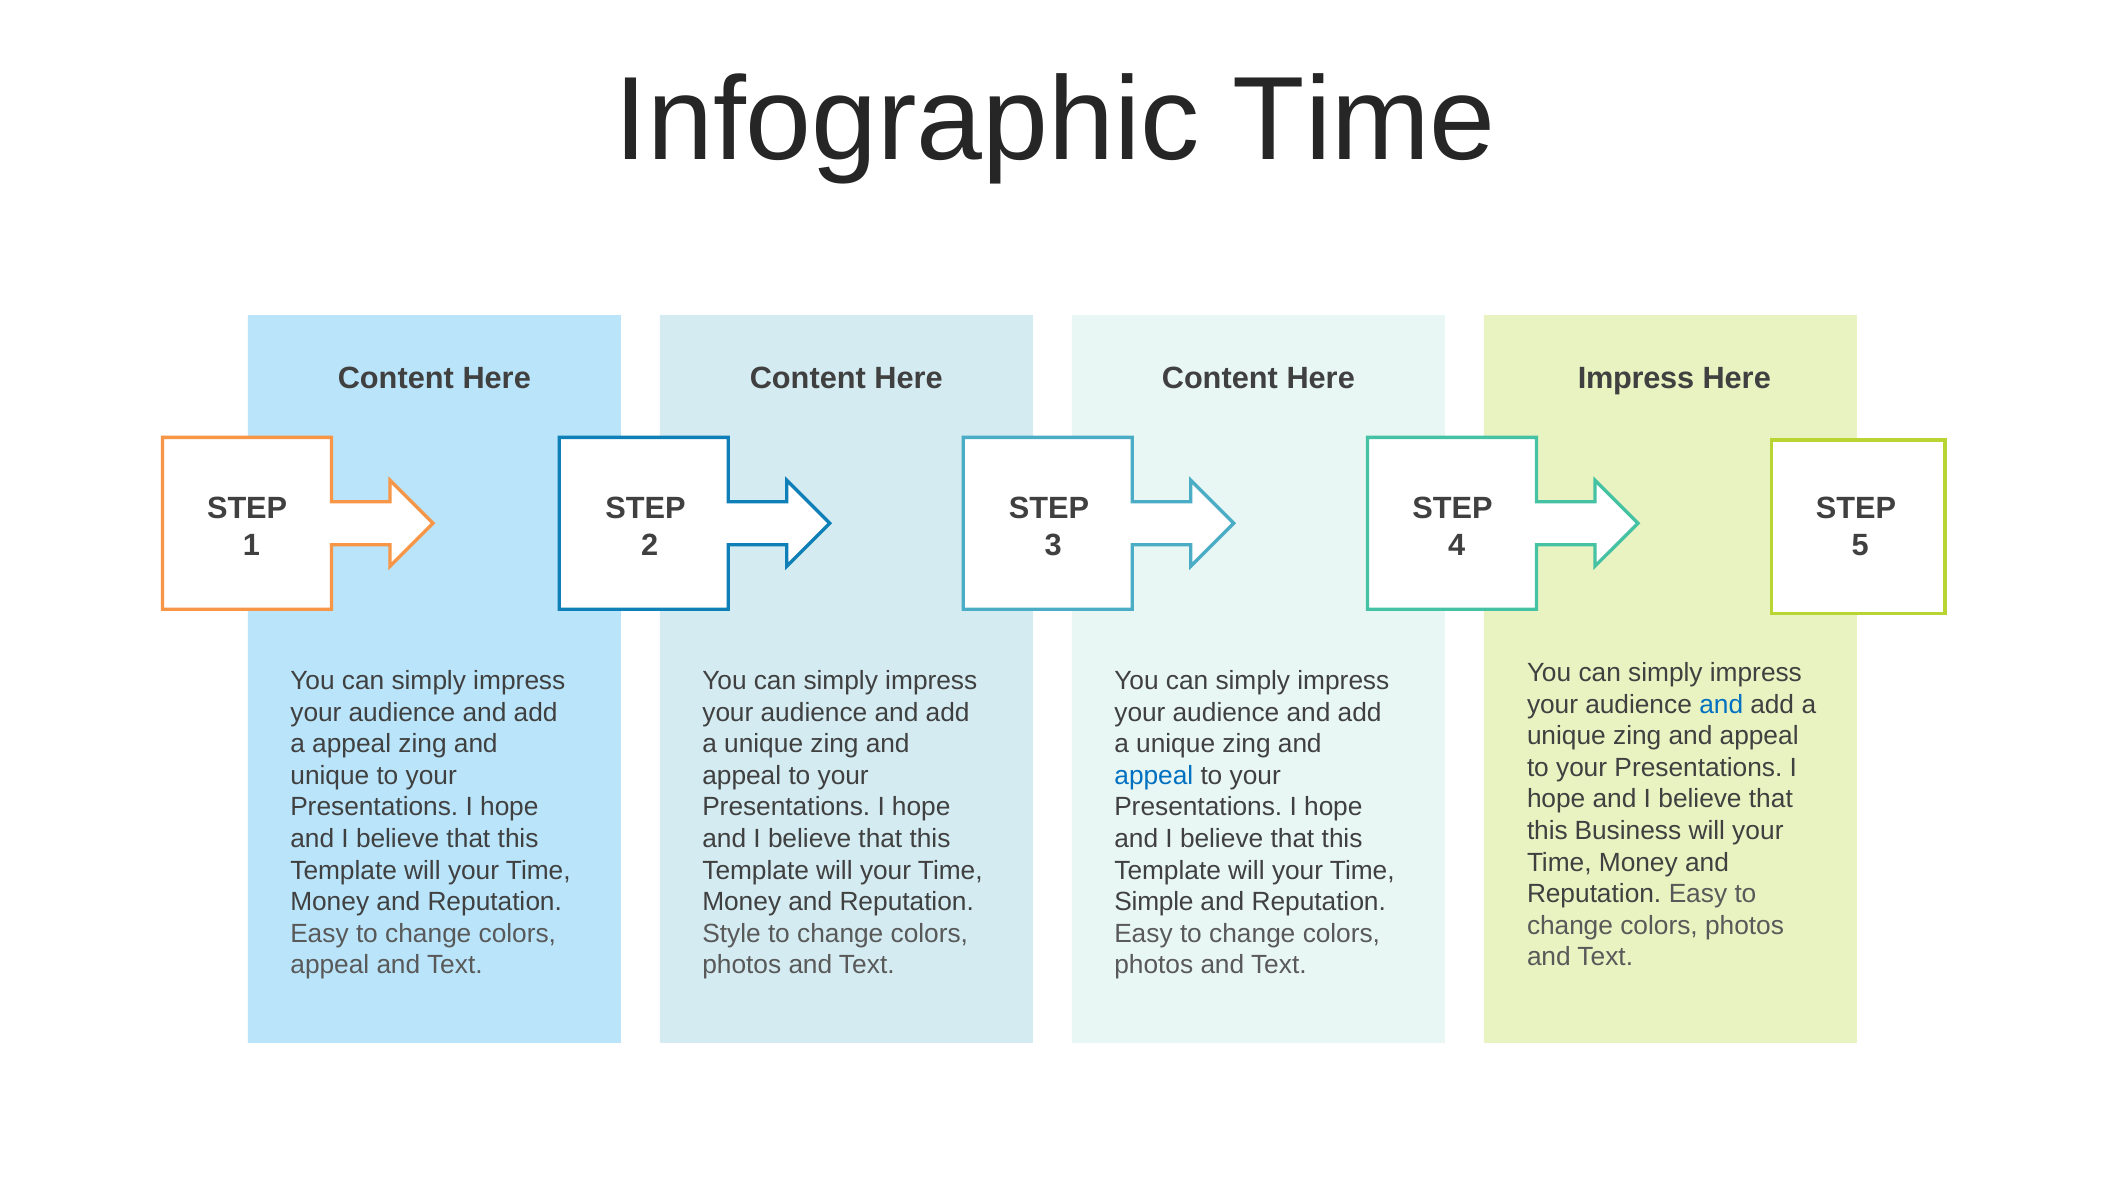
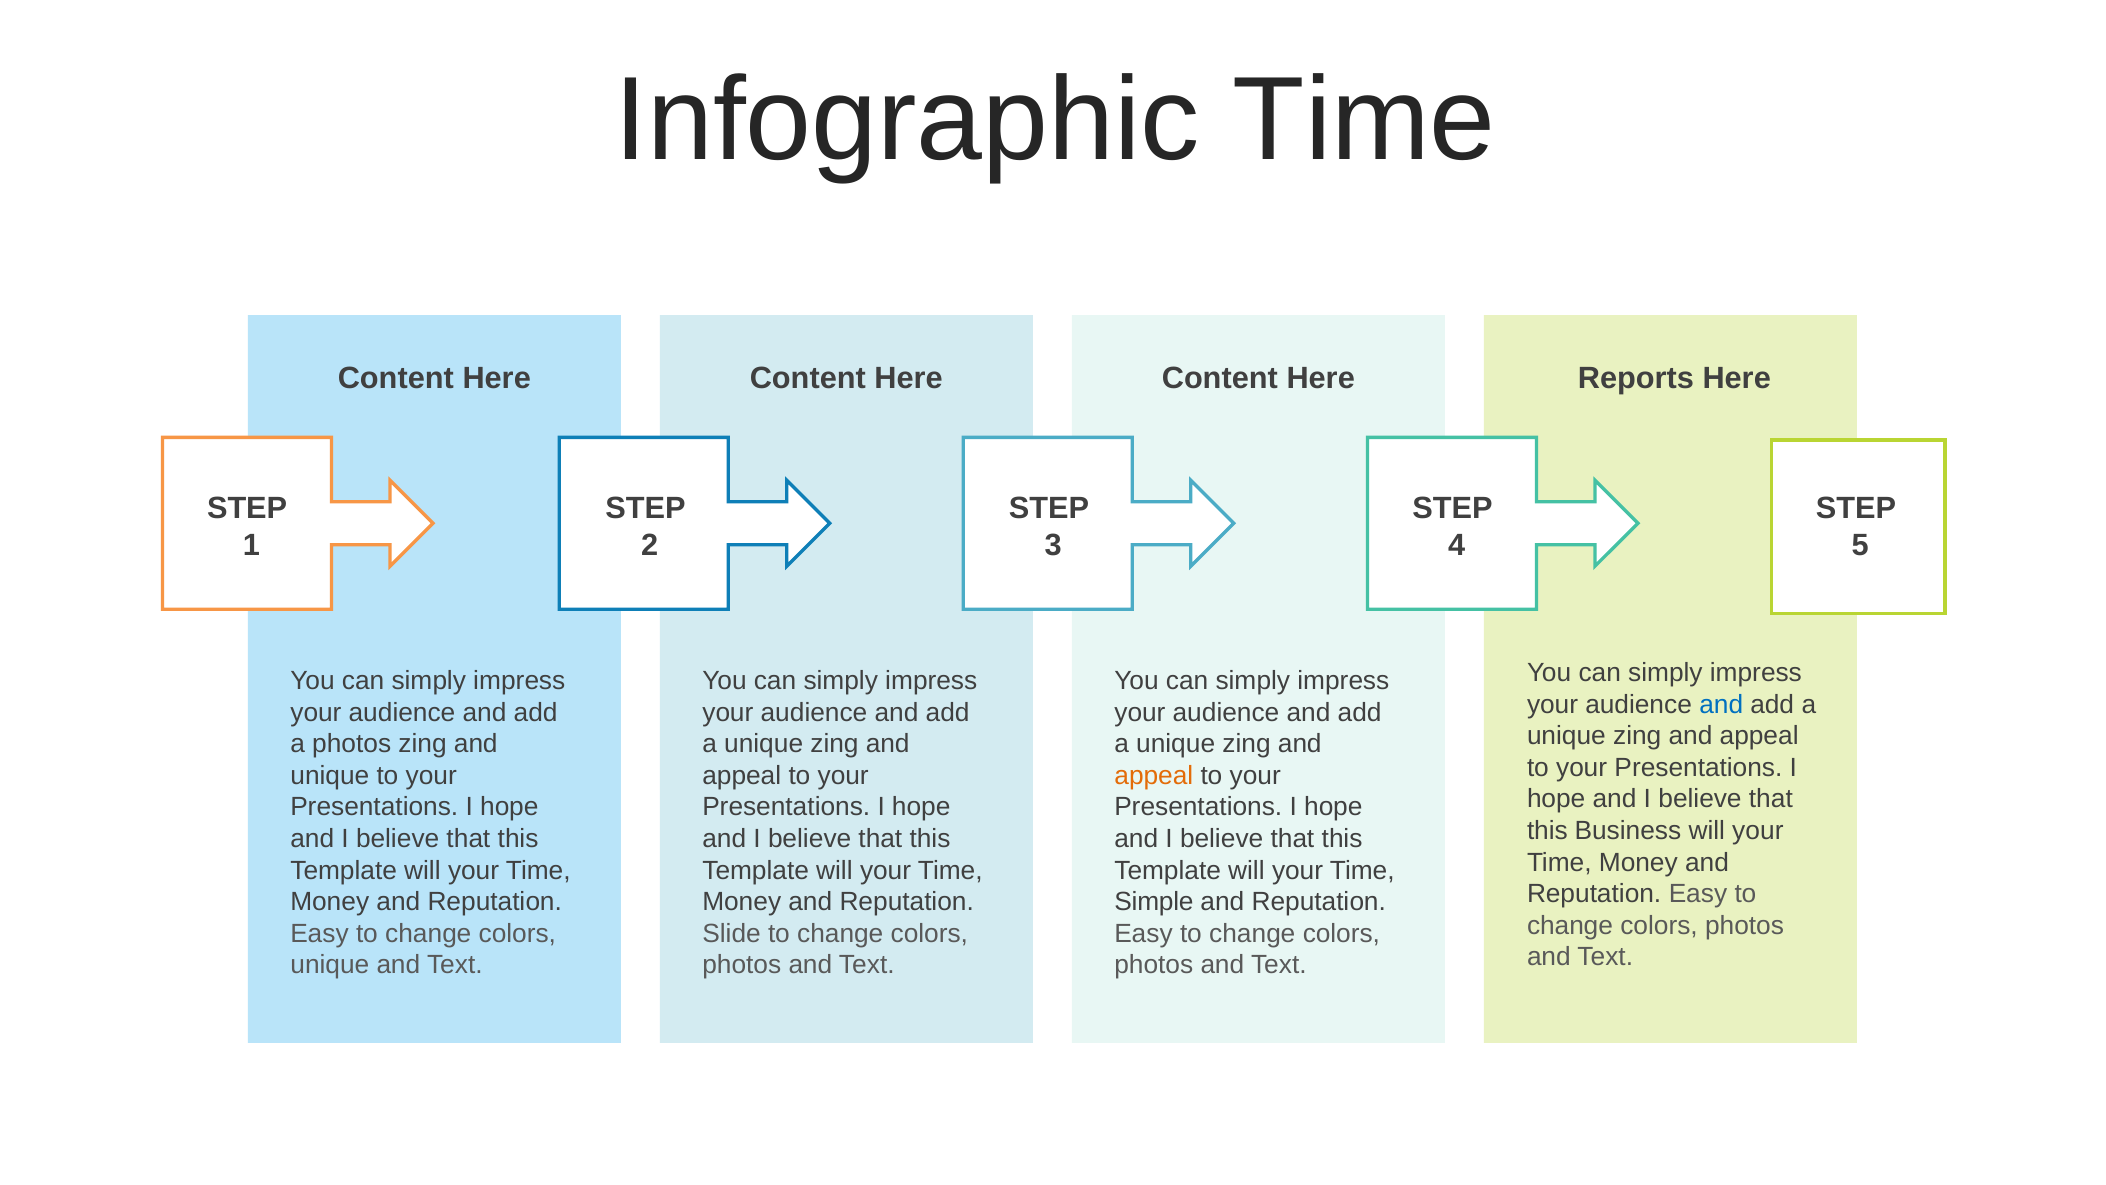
Here Impress: Impress -> Reports (1636, 378)
a appeal: appeal -> photos (352, 744)
appeal colour: blue -> orange (1154, 775)
Style: Style -> Slide (732, 933)
appeal: appeal -> unique (330, 965)
